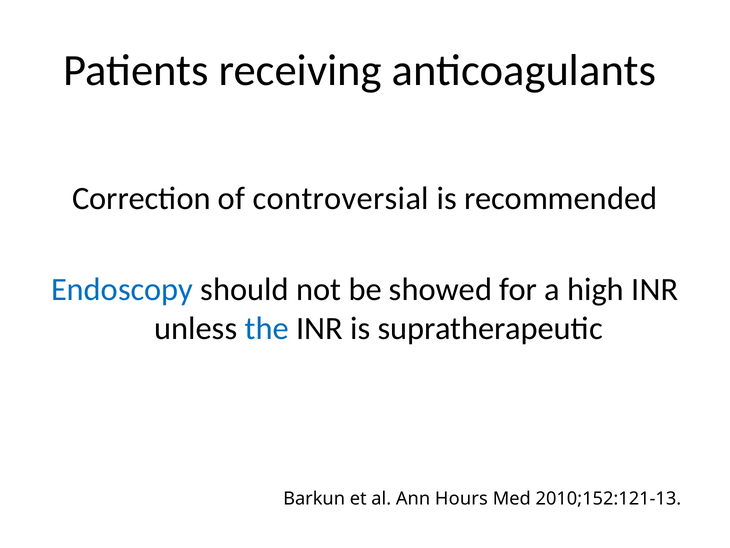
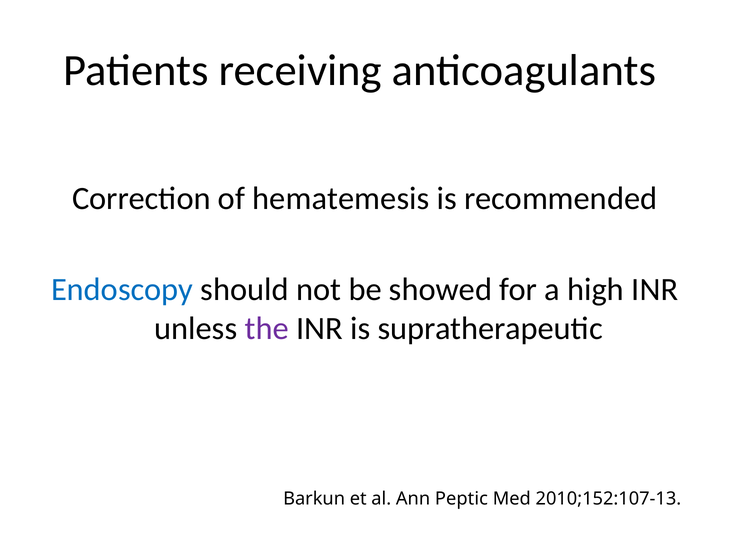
controversial: controversial -> hematemesis (341, 199)
the colour: blue -> purple (267, 328)
Hours: Hours -> Peptic (461, 498)
2010;152:121-13: 2010;152:121-13 -> 2010;152:107-13 (608, 498)
